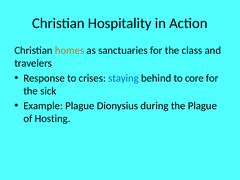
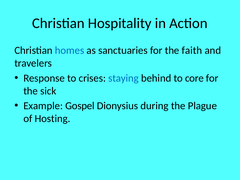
homes colour: orange -> blue (70, 50)
class: class -> faith (192, 50)
Example Plague: Plague -> Gospel (80, 106)
